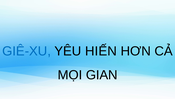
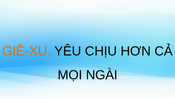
GIÊ-XU colour: blue -> orange (27, 51)
HIẾN: HIẾN -> CHỊU (101, 51)
GIAN: GIAN -> NGÀI (102, 75)
